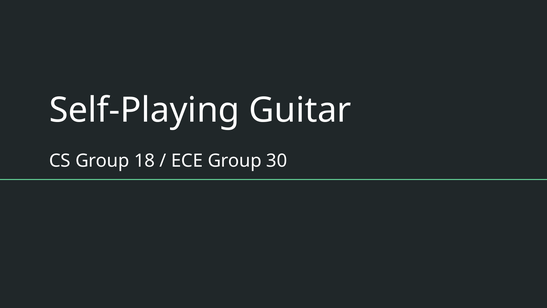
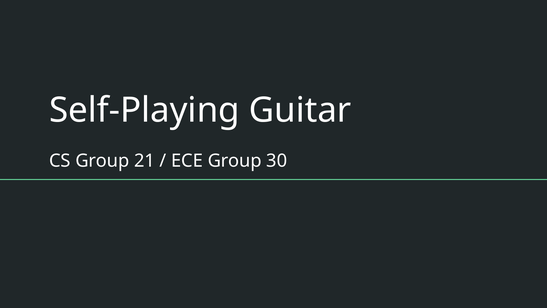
18: 18 -> 21 (144, 161)
